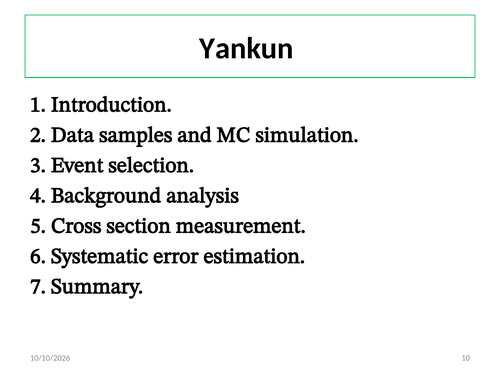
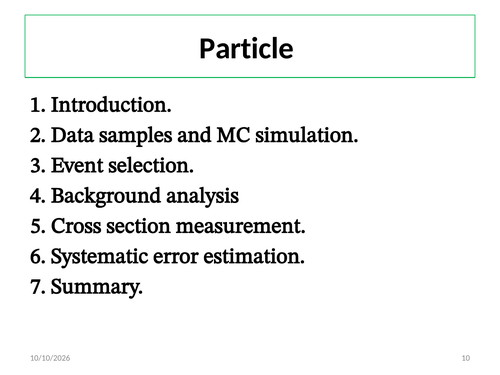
Yankun: Yankun -> Particle (247, 48)
